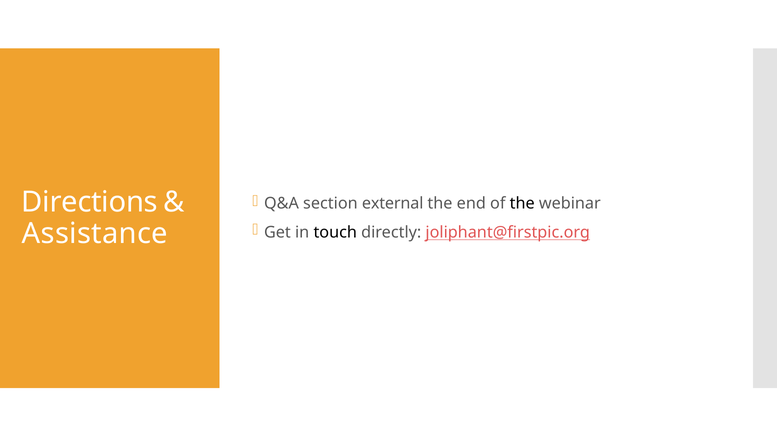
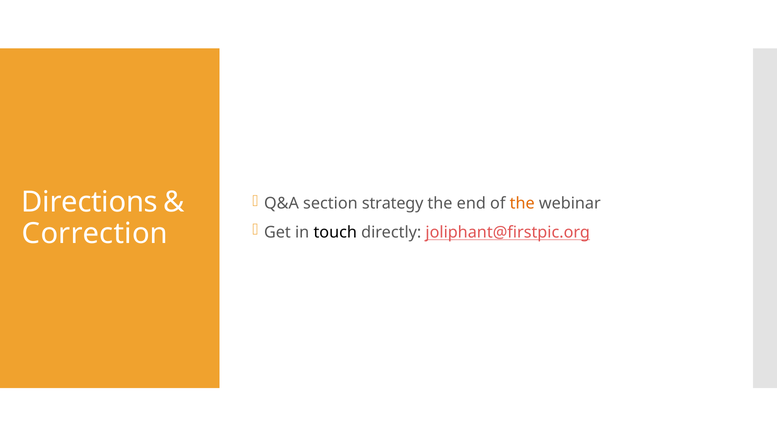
external: external -> strategy (393, 203)
the colour: black -> orange (522, 203)
Assistance: Assistance -> Correction (95, 234)
